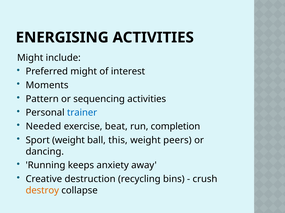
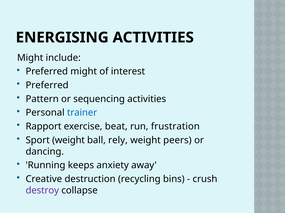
Moments: Moments -> Preferred (47, 85)
Needed: Needed -> Rapport (44, 127)
completion: completion -> frustration (175, 127)
this: this -> rely (118, 141)
destroy colour: orange -> purple (42, 191)
